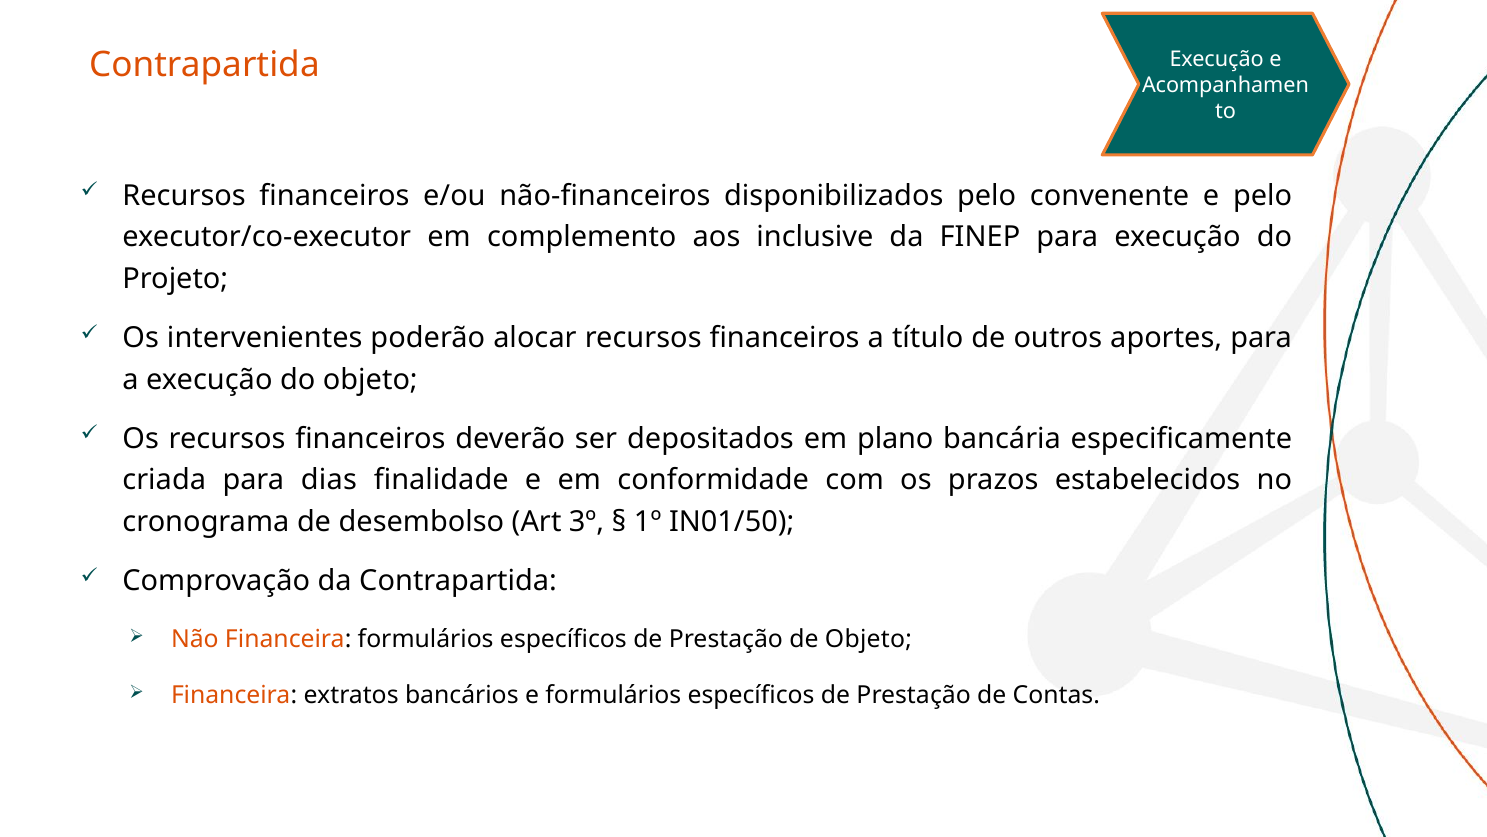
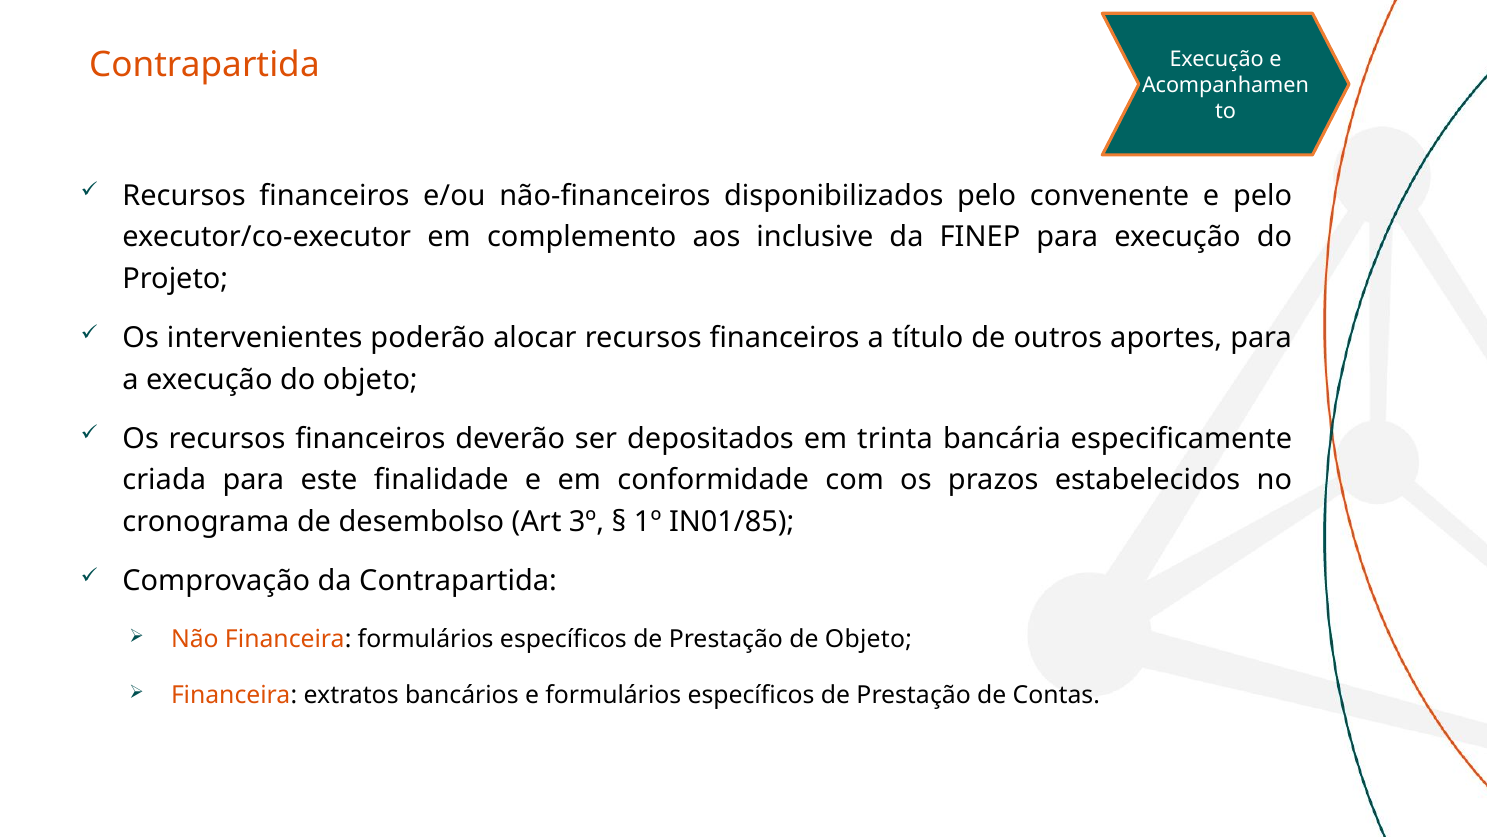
plano: plano -> trinta (895, 438)
dias: dias -> este (329, 480)
IN01/50: IN01/50 -> IN01/85 (732, 522)
